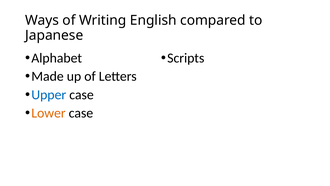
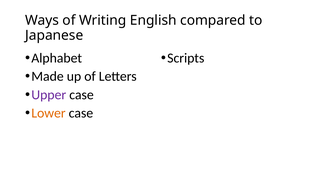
Upper colour: blue -> purple (49, 95)
